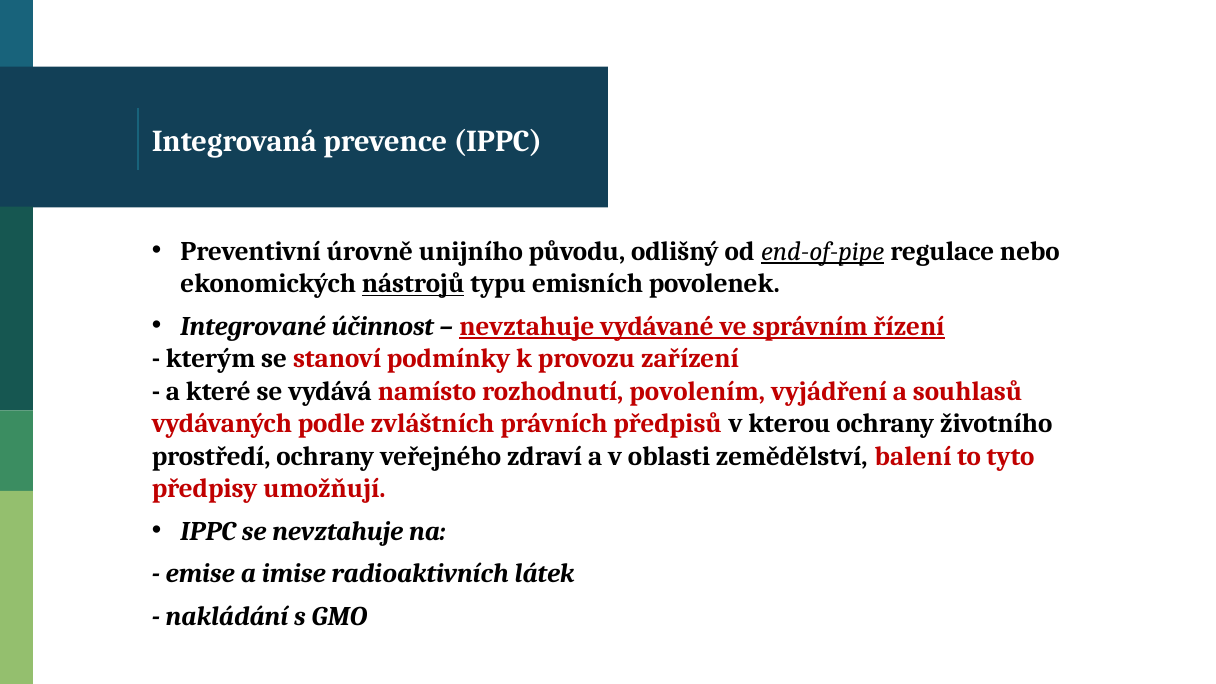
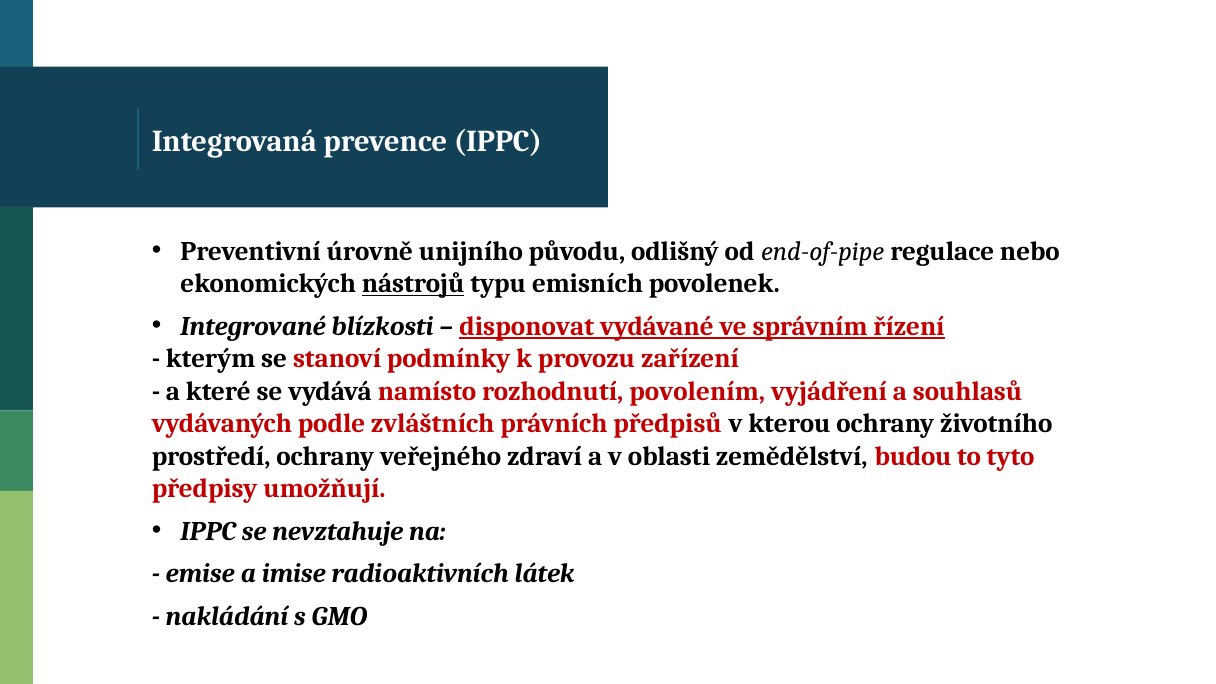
end-of-pipe underline: present -> none (823, 252)
účinnost: účinnost -> blízkosti (383, 327)
nevztahuje: nevztahuje -> disponovat (527, 327)
balení: balení -> budou (913, 456)
